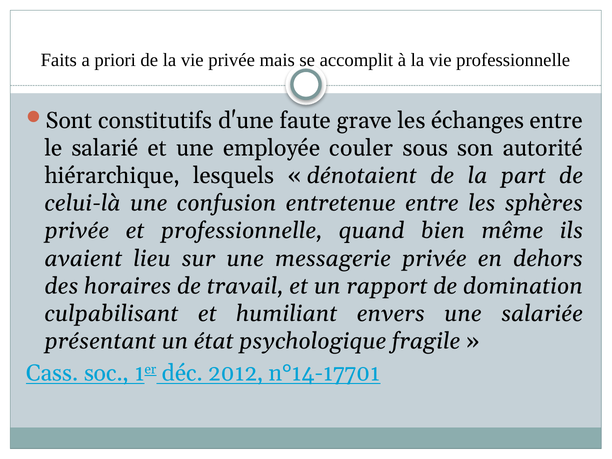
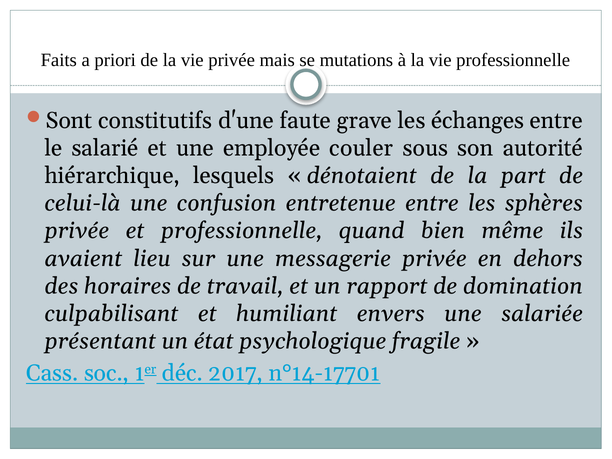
accomplit: accomplit -> mutations (356, 60)
2012: 2012 -> 2017 (236, 373)
